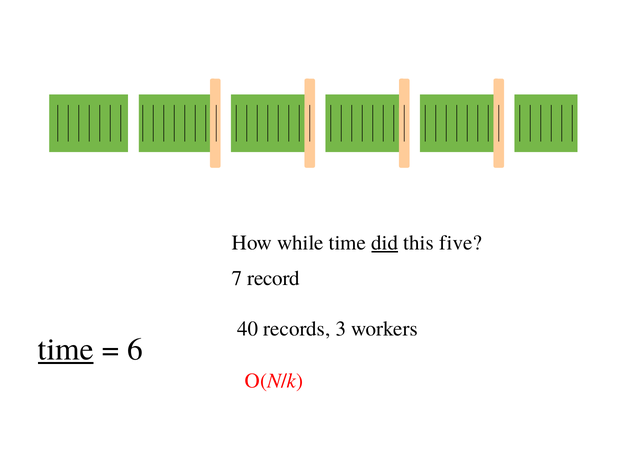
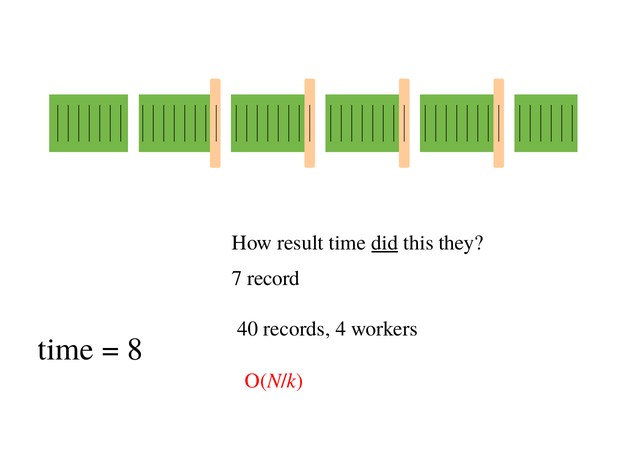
while: while -> result (300, 243)
five: five -> they (461, 243)
3: 3 -> 4 (341, 329)
time underline: present -> none (66, 350)
6: 6 -> 8 (135, 350)
